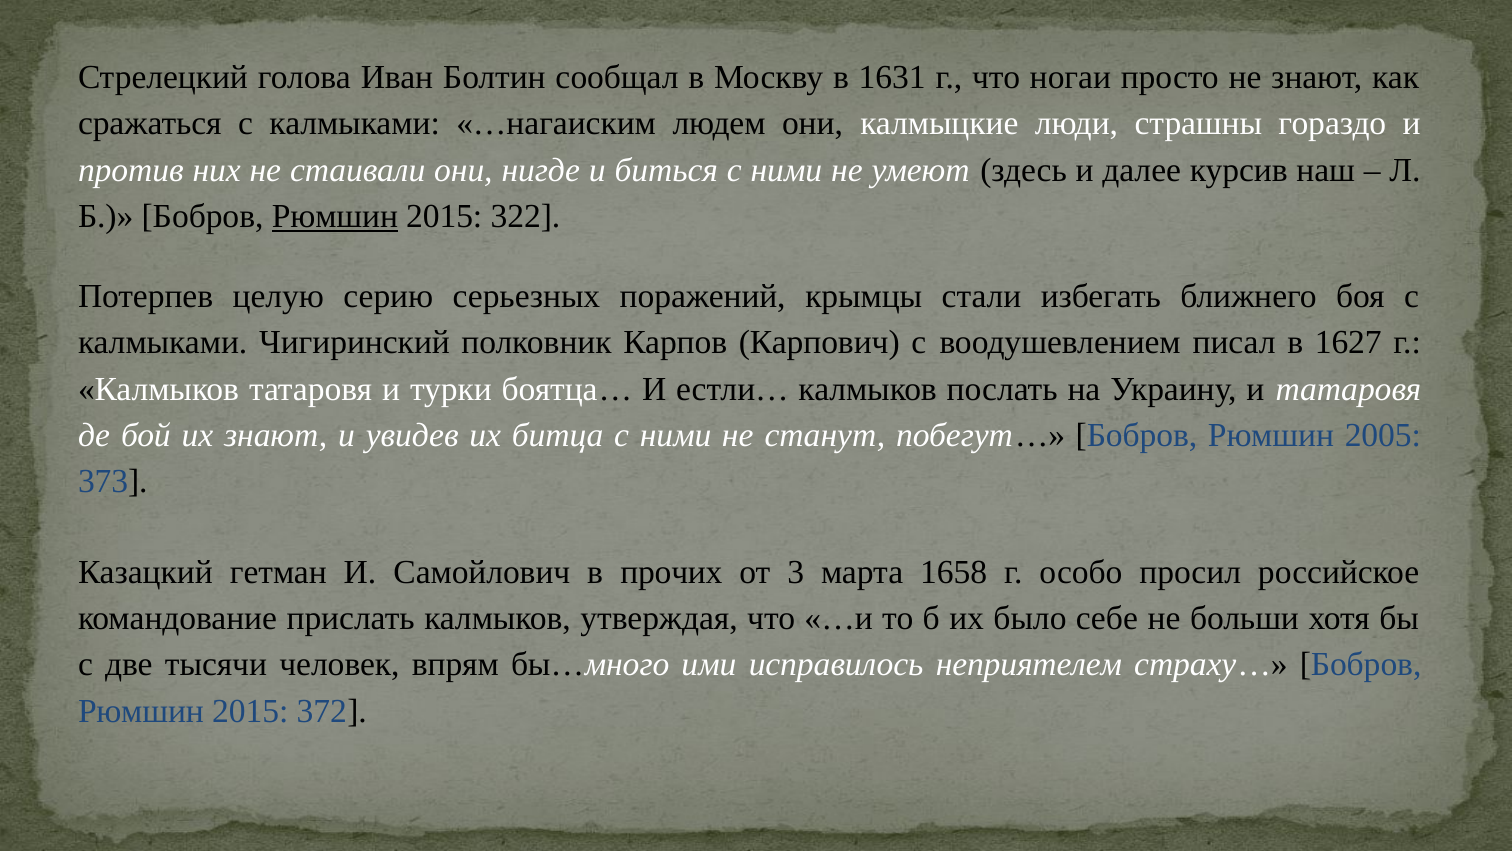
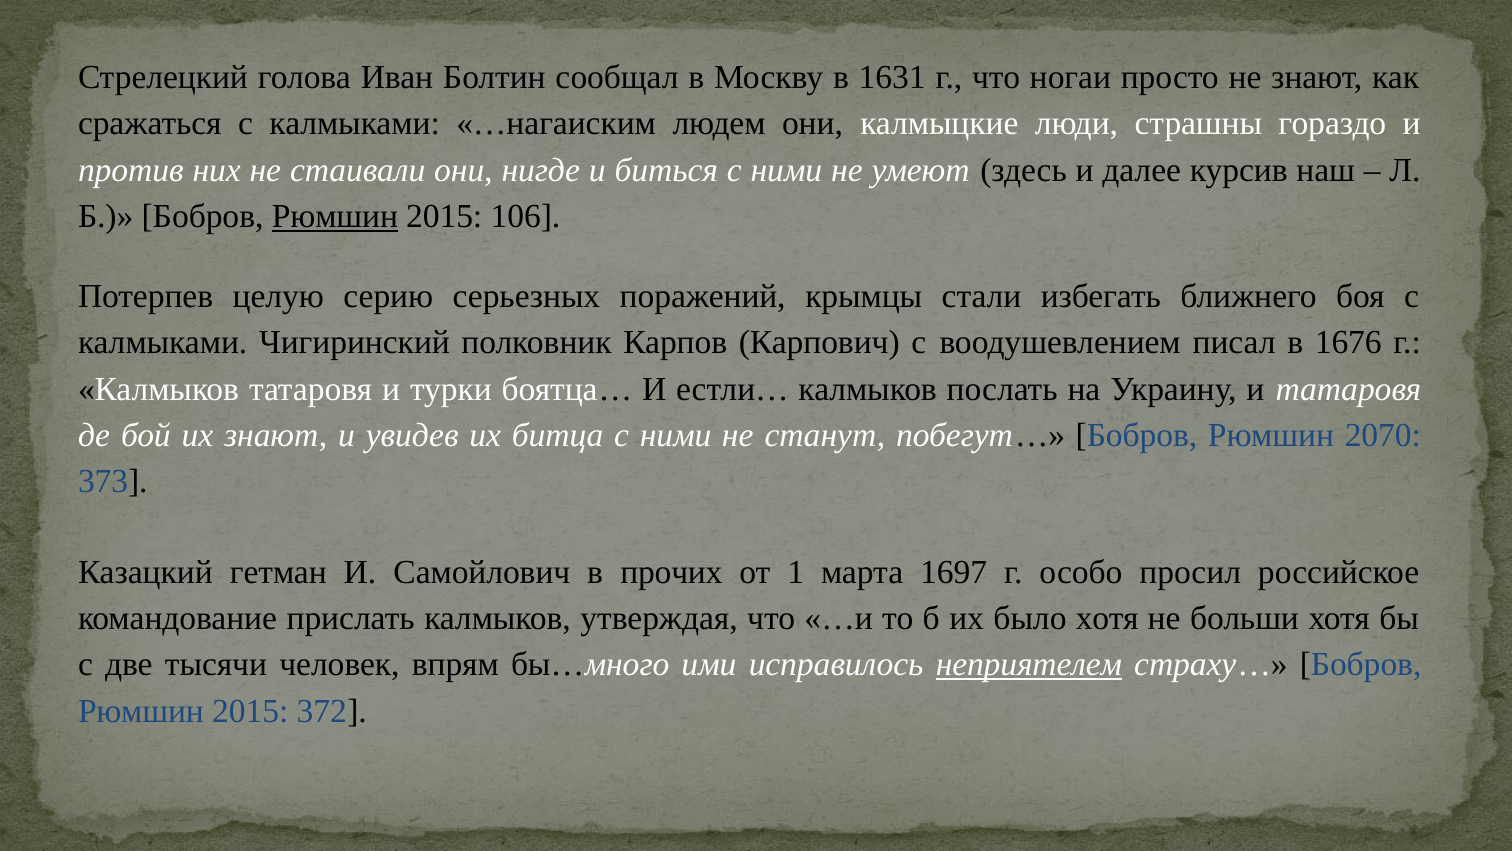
322: 322 -> 106 (526, 216)
1627: 1627 -> 1676 (1348, 342)
2005: 2005 -> 2070 (1383, 435)
3: 3 -> 1 (796, 572)
1658: 1658 -> 1697 (954, 572)
было себе: себе -> хотя (1107, 618)
неприятелем underline: none -> present (1029, 664)
